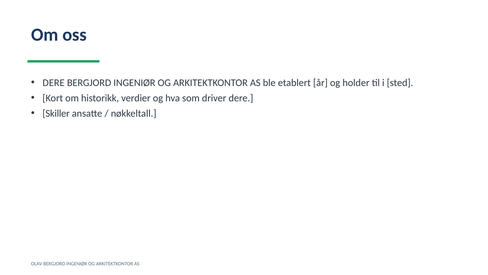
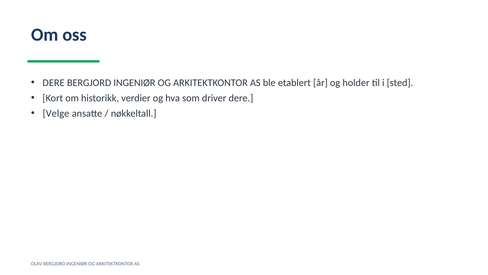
Skiller: Skiller -> Velge (56, 113)
